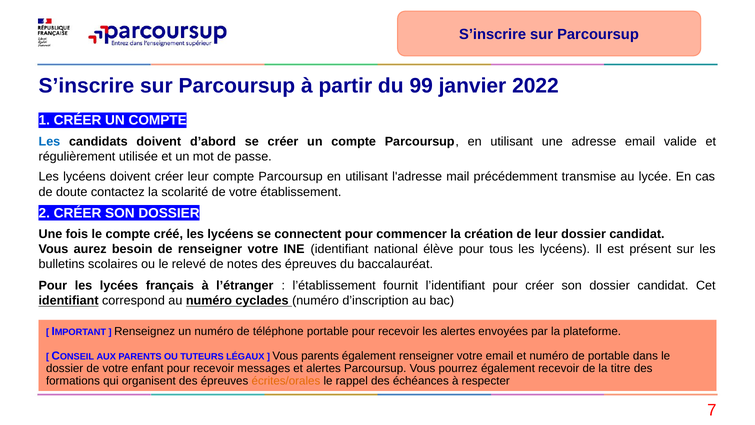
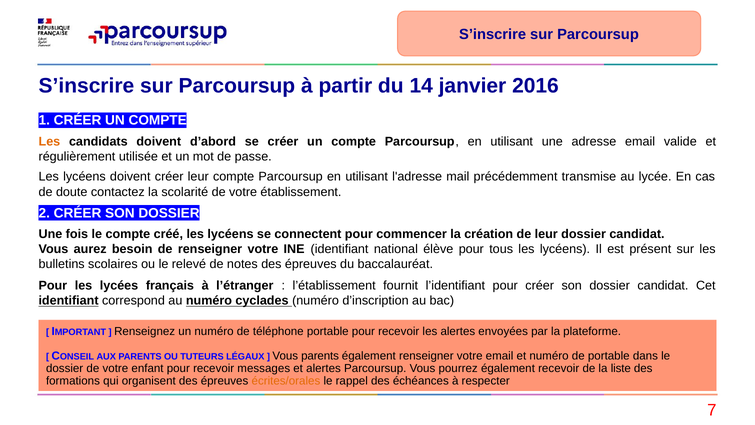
99: 99 -> 14 (421, 86)
2022: 2022 -> 2016 (535, 86)
Les colour: blue -> orange (49, 141)
titre: titre -> liste (621, 368)
